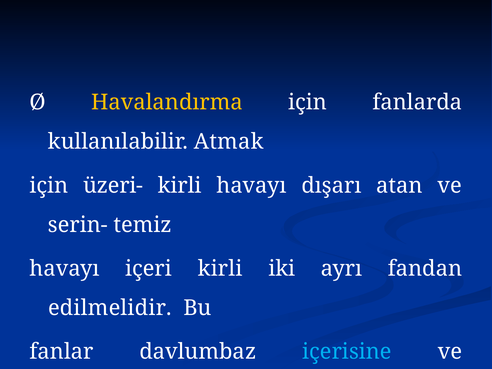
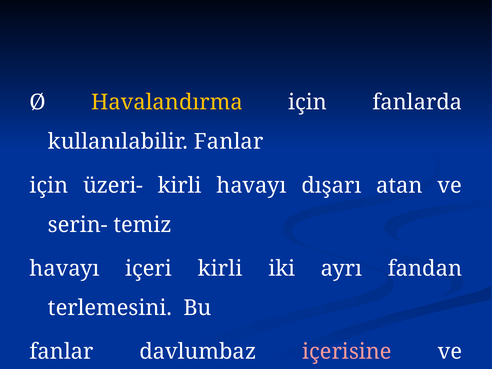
kullanılabilir Atmak: Atmak -> Fanlar (229, 142)
edilmelidir: edilmelidir -> terlemesini (110, 308)
içerisine colour: light blue -> pink (347, 352)
